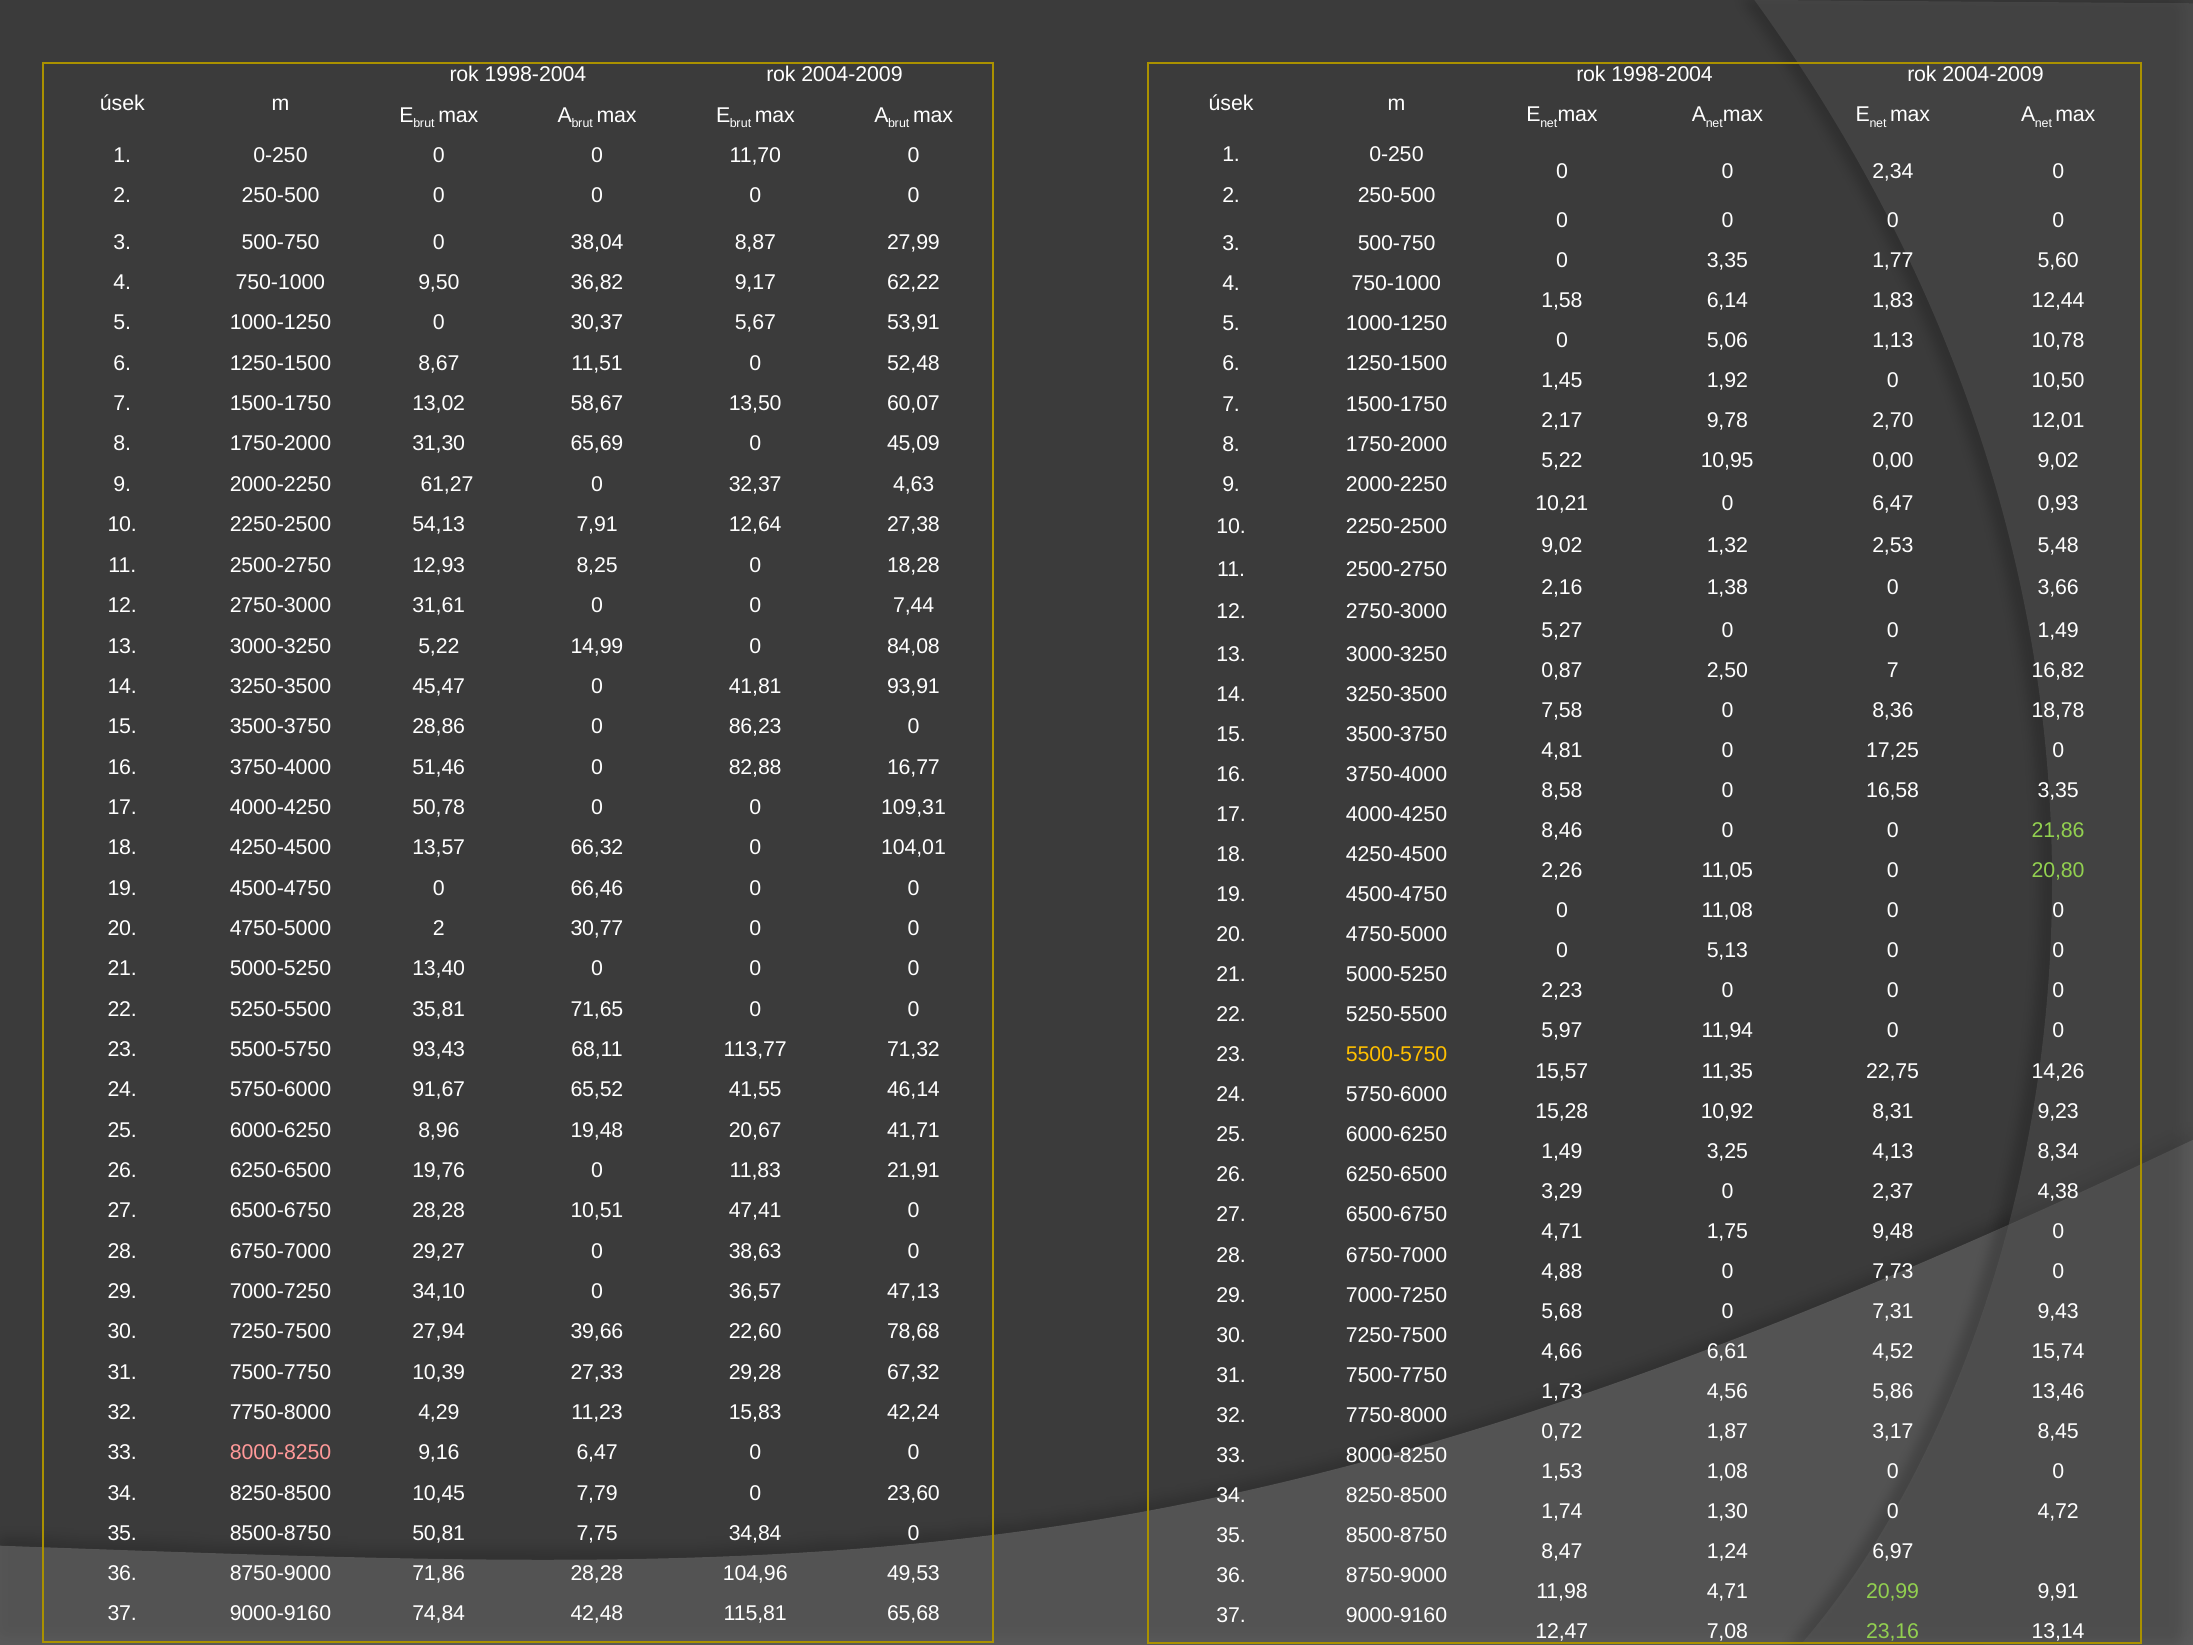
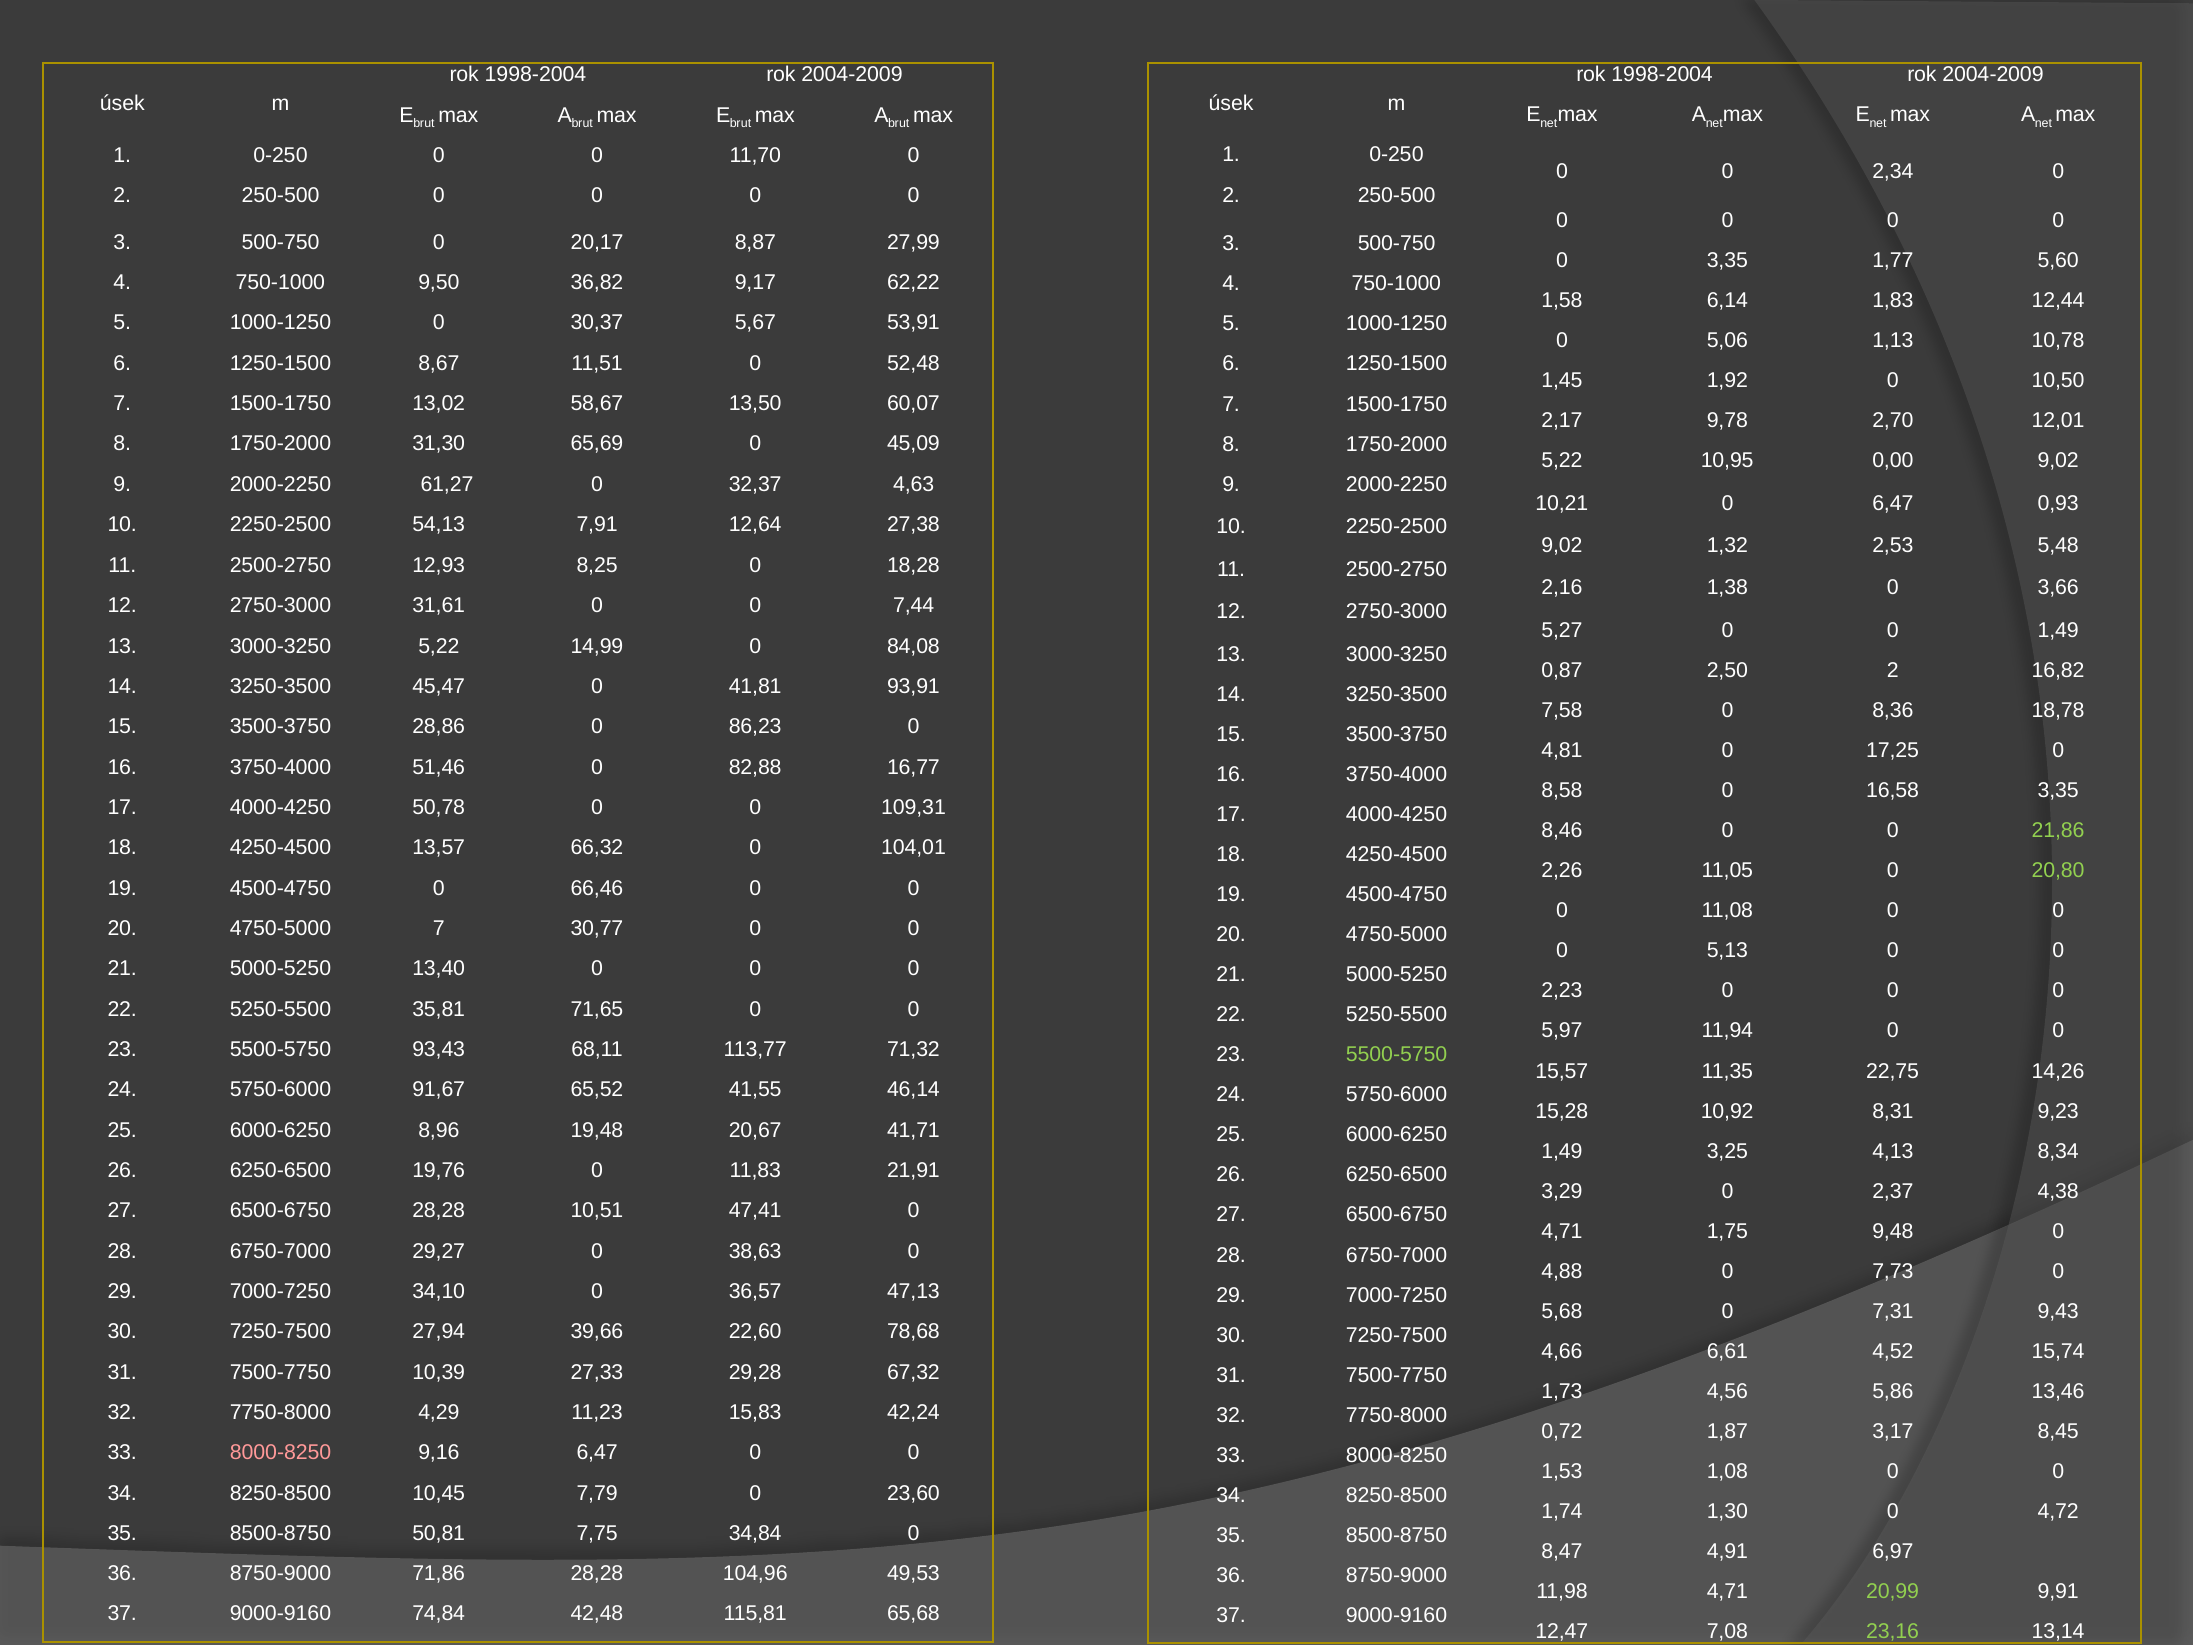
38,04: 38,04 -> 20,17 (597, 242)
2,50 7: 7 -> 2 (1893, 670)
4750-5000 2: 2 -> 7 (439, 928)
5500-5750 colour: yellow -> light green (1397, 1054)
1,24: 1,24 -> 4,91 (1727, 1552)
